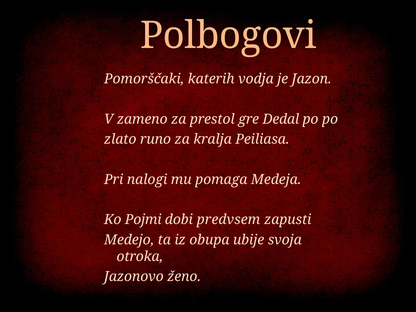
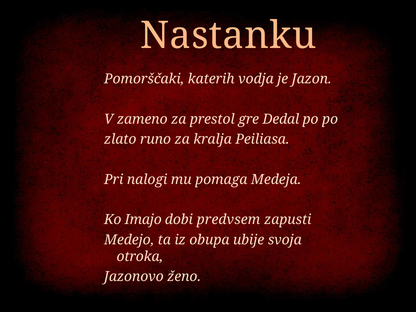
Polbogovi: Polbogovi -> Nastanku (228, 35)
Pojmi: Pojmi -> Imajo (143, 220)
